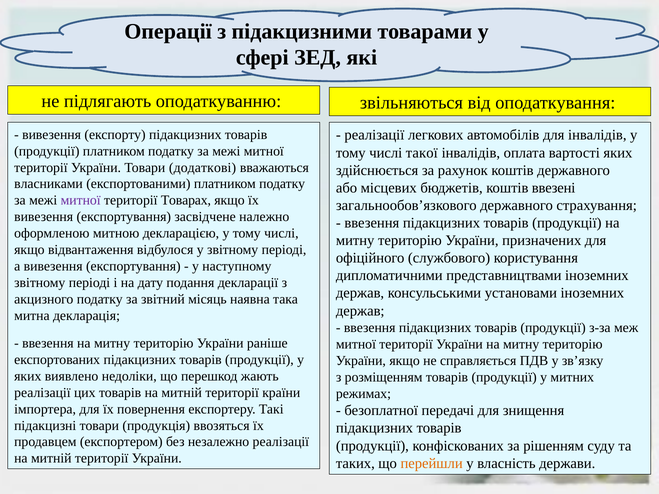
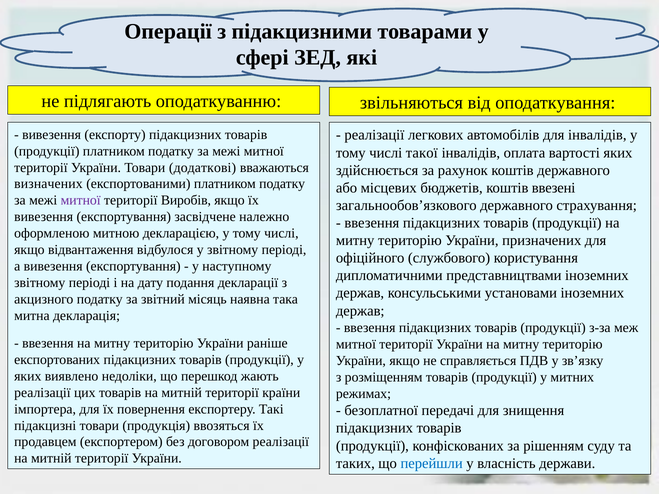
власниками: власниками -> визначених (48, 184)
Товарах: Товарах -> Виробів (186, 201)
незалежно: незалежно -> договором (219, 442)
перейшли colour: orange -> blue (432, 464)
